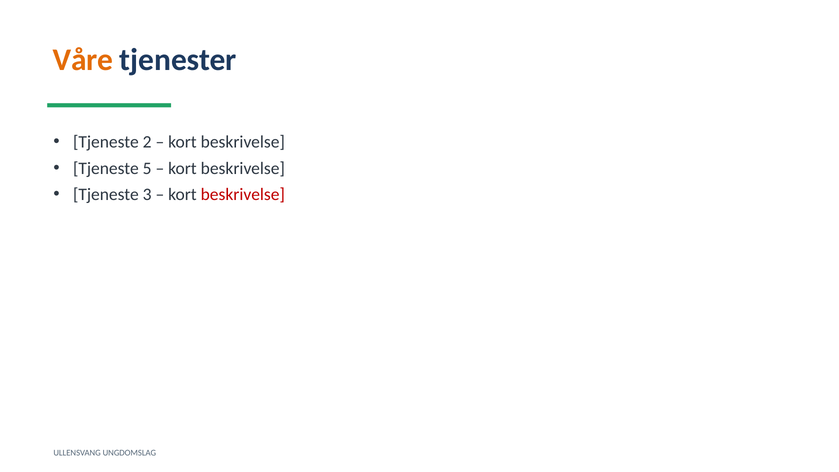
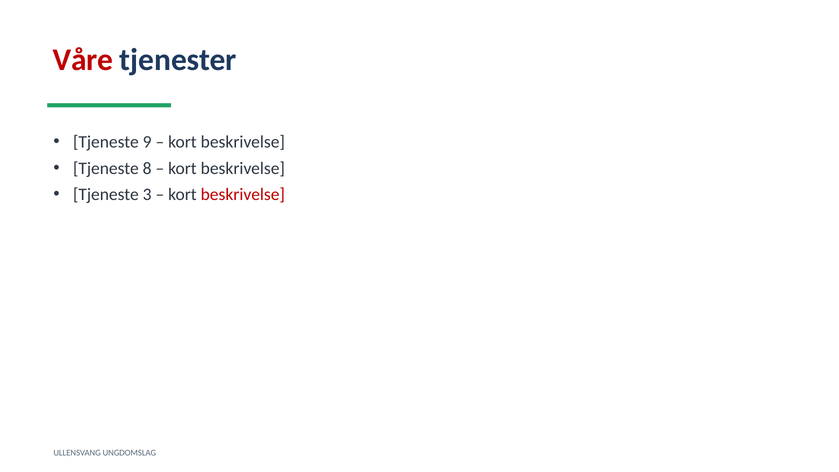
Våre colour: orange -> red (83, 60)
2: 2 -> 9 (147, 142)
5: 5 -> 8 (147, 168)
